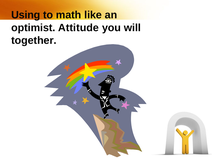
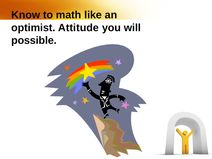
Using: Using -> Know (26, 15)
together: together -> possible (34, 40)
